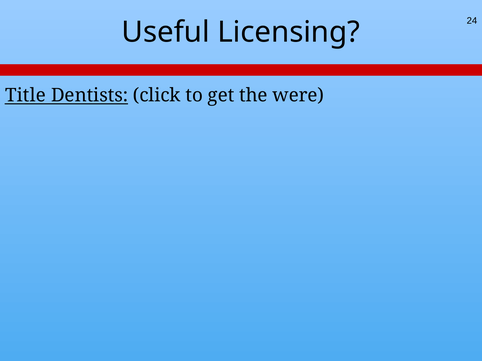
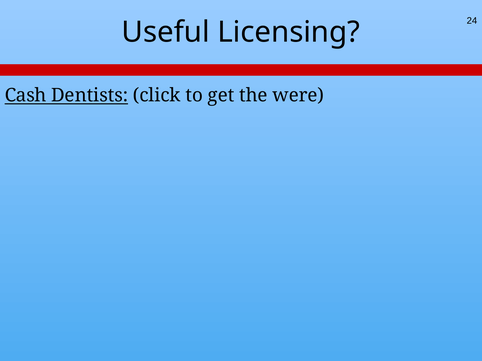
Title: Title -> Cash (26, 95)
